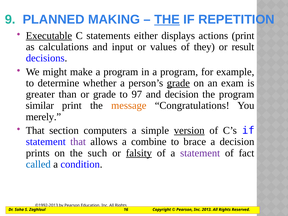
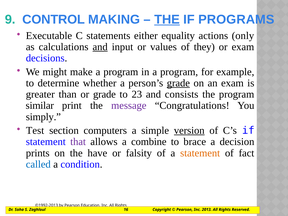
PLANNED: PLANNED -> CONTROL (54, 20)
REPETITION: REPETITION -> PROGRAMS (236, 20)
Executable underline: present -> none (49, 36)
displays: displays -> equality (178, 36)
actions print: print -> only (243, 36)
and underline: none -> present (100, 47)
or result: result -> exam (243, 47)
97: 97 -> 23 (137, 94)
and decision: decision -> consists (182, 94)
message colour: orange -> purple (129, 106)
merely: merely -> simply (43, 117)
That: That -> Test (35, 130)
such: such -> have (97, 153)
falsity underline: present -> none (139, 153)
statement colour: purple -> orange (200, 153)
